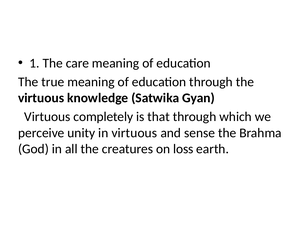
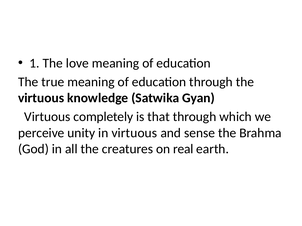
care: care -> love (77, 63)
loss: loss -> real (183, 149)
